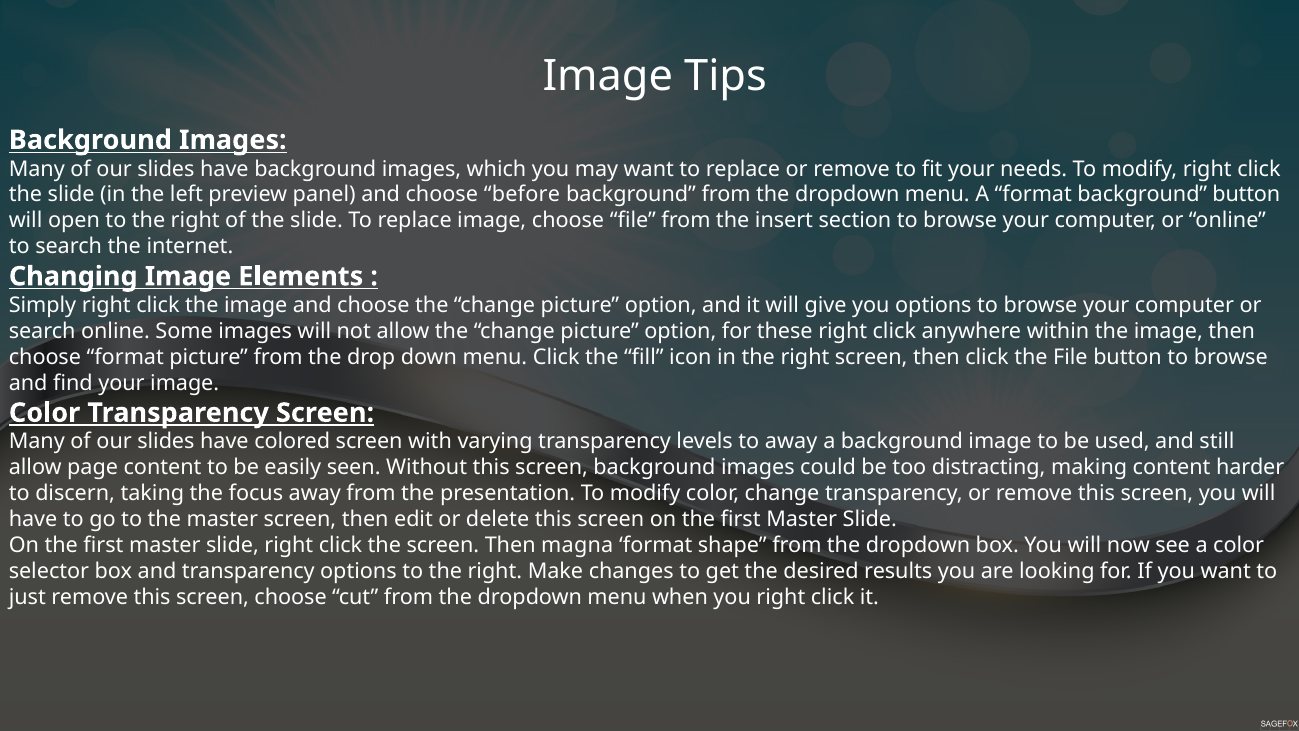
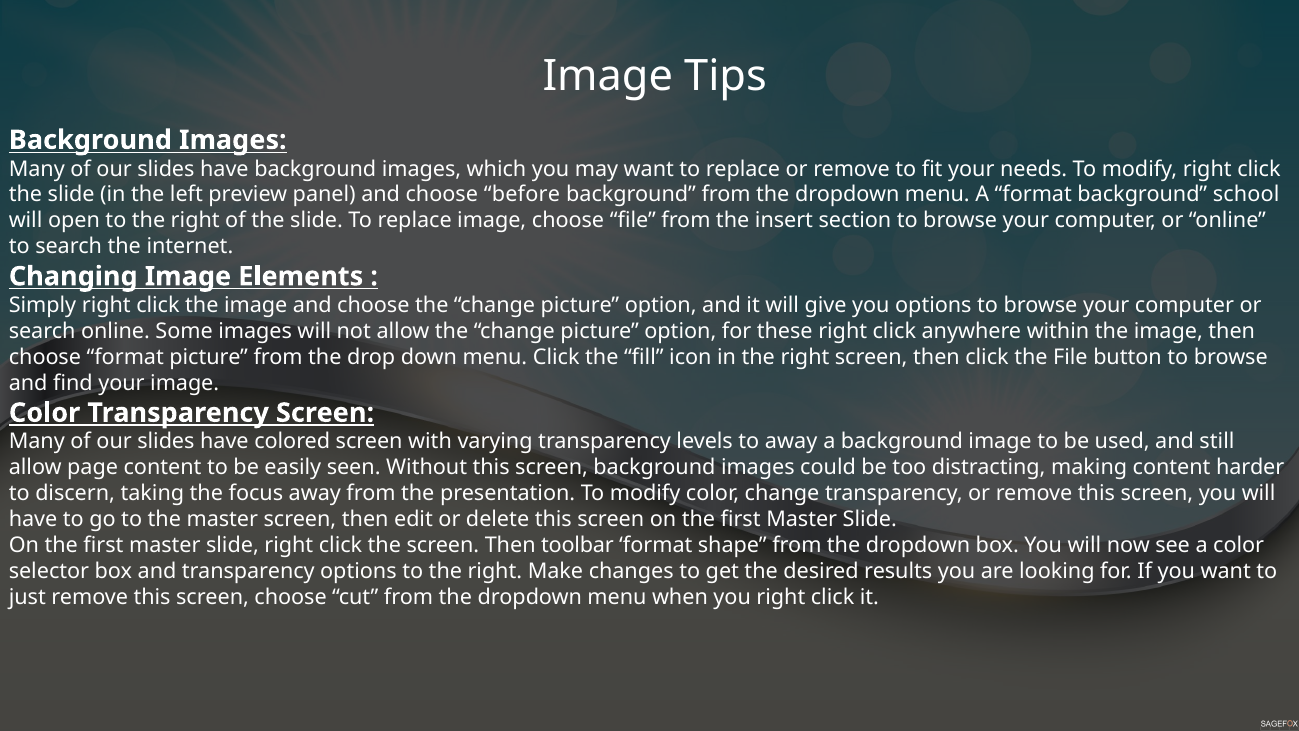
background button: button -> school (1246, 195)
magna: magna -> toolbar (577, 545)
